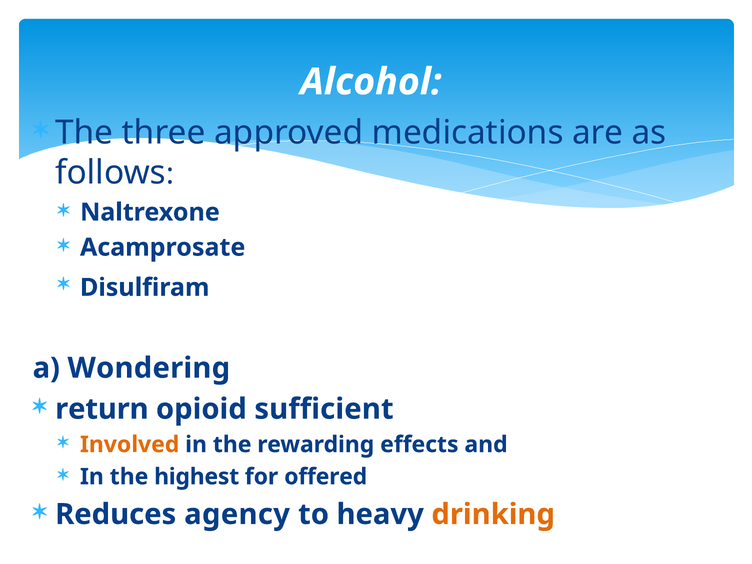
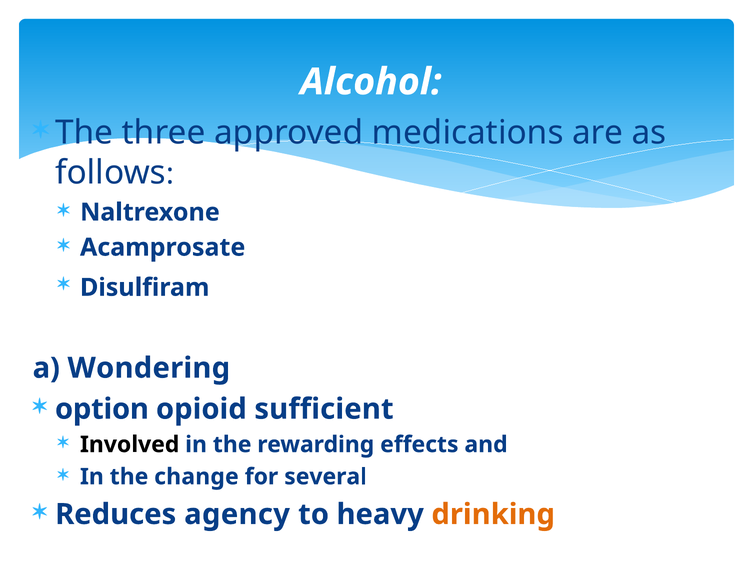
return: return -> option (102, 409)
Involved colour: orange -> black (130, 445)
highest: highest -> change (196, 477)
offered: offered -> several (326, 477)
